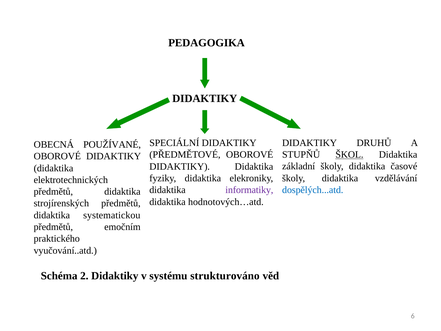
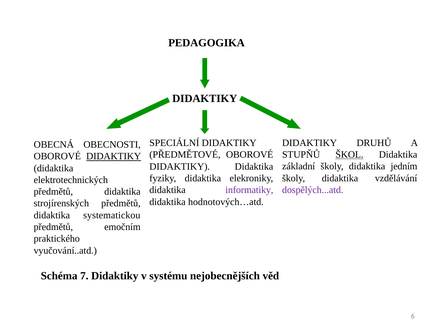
POUŽÍVANÉ: POUŽÍVANÉ -> OBECNOSTI (112, 144)
DIDAKTIKY underline: none -> present (114, 156)
časové: časové -> jedním (404, 166)
dospělých...atd colour: blue -> purple (313, 190)
2: 2 -> 7 (84, 276)
strukturováno: strukturováno -> nejobecnějších (225, 276)
